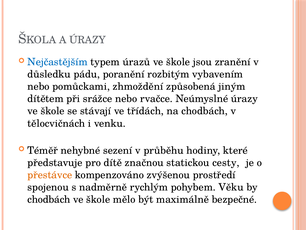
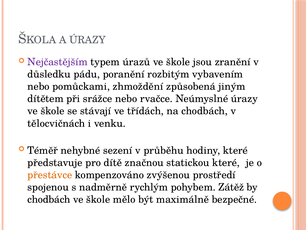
Nejčastějším colour: blue -> purple (58, 62)
statickou cesty: cesty -> které (226, 162)
Věku: Věku -> Zátěž (231, 187)
